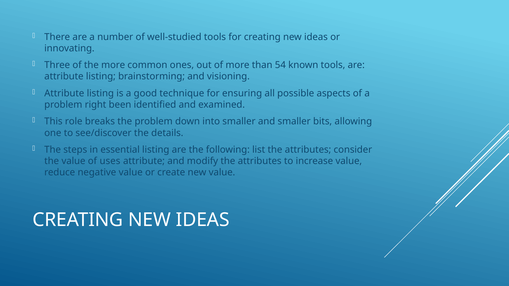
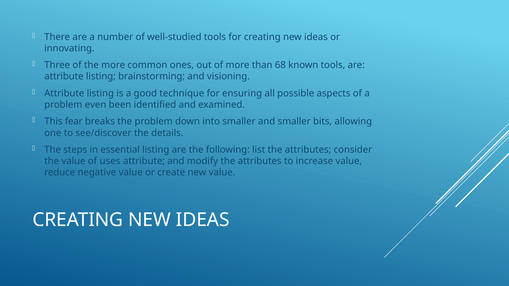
54: 54 -> 68 (280, 65)
right: right -> even (96, 105)
role: role -> fear (74, 122)
